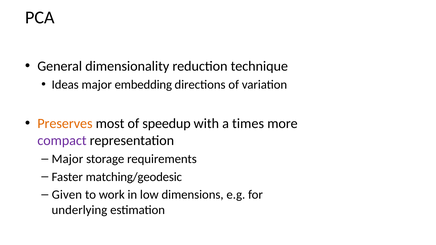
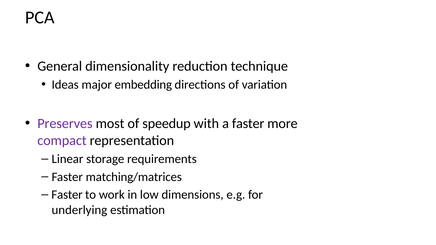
Preserves colour: orange -> purple (65, 124)
a times: times -> faster (248, 124)
Major: Major -> Linear (67, 159)
matching/geodesic: matching/geodesic -> matching/matrices (134, 177)
Given: Given -> Faster (67, 195)
